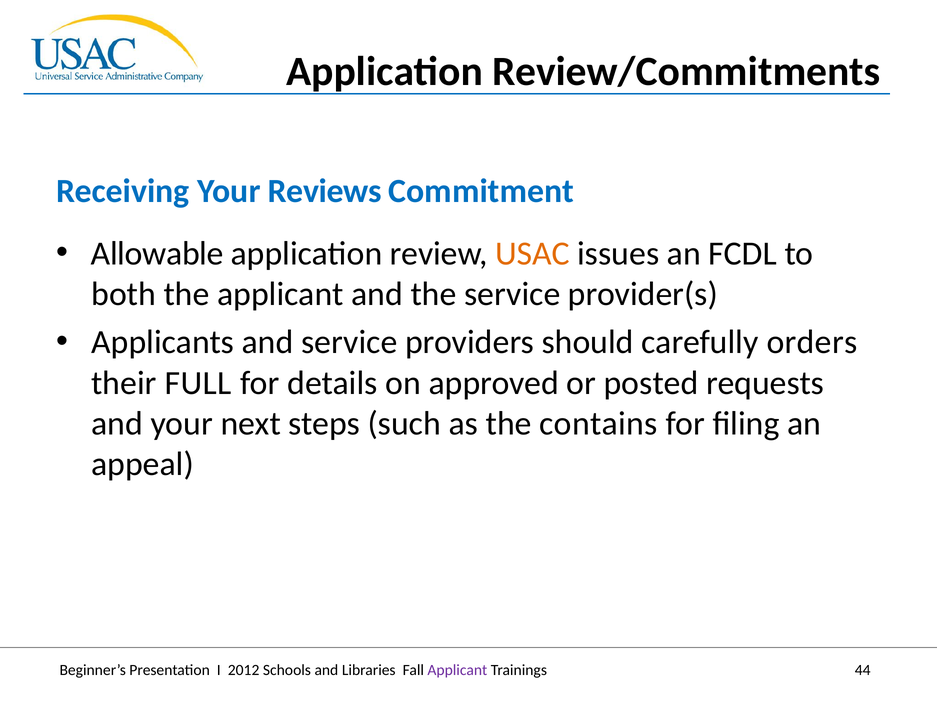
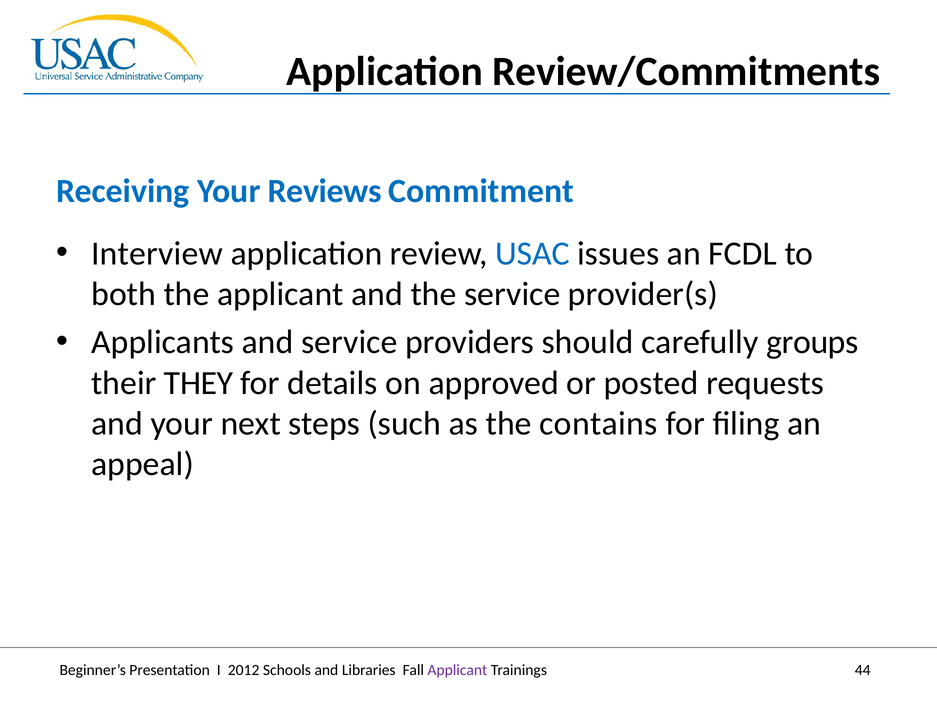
Allowable: Allowable -> Interview (157, 254)
USAC colour: orange -> blue (532, 254)
orders: orders -> groups (812, 343)
FULL: FULL -> THEY (199, 383)
